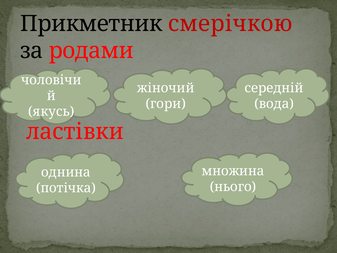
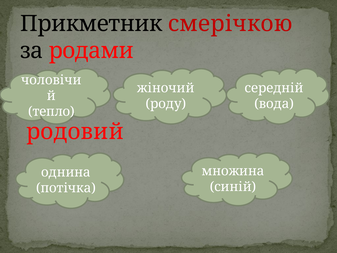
гори: гори -> роду (166, 104)
якусь: якусь -> тепло (51, 111)
ластівки: ластівки -> родовий (75, 132)
нього: нього -> синій (233, 187)
